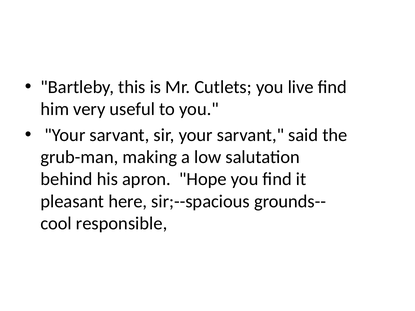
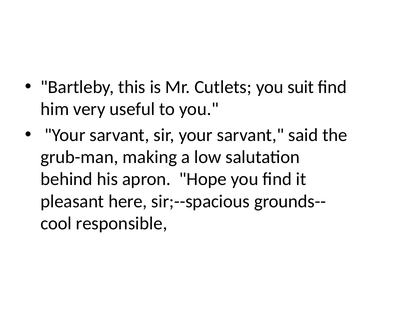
live: live -> suit (301, 87)
